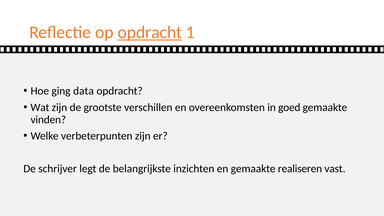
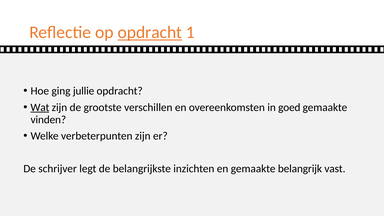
data: data -> jullie (84, 91)
Wat underline: none -> present (40, 107)
realiseren: realiseren -> belangrijk (300, 169)
